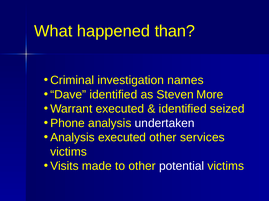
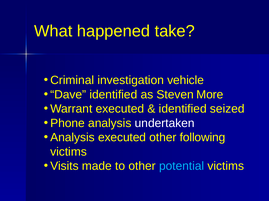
than: than -> take (175, 31)
names: names -> vehicle (186, 81)
services: services -> following (203, 138)
potential colour: white -> light blue (182, 167)
